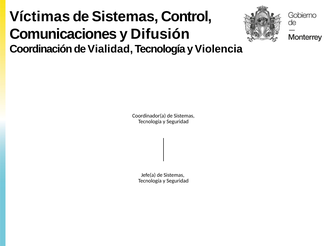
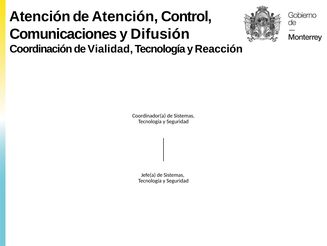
Víctimas: Víctimas -> Atención (40, 16)
Sistemas: Sistemas -> Atención (125, 16)
Violencia: Violencia -> Reacción (219, 49)
